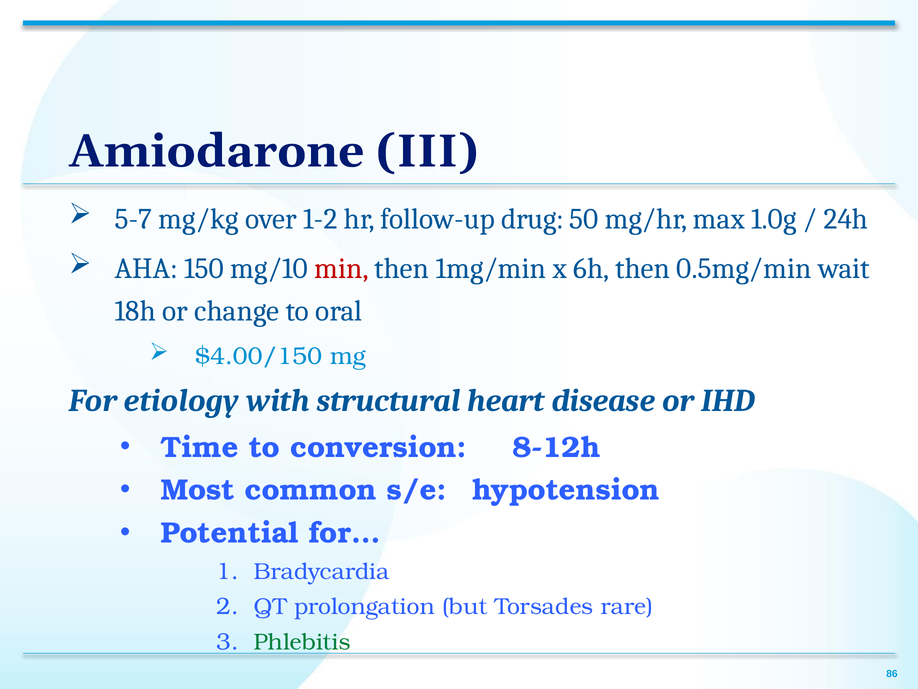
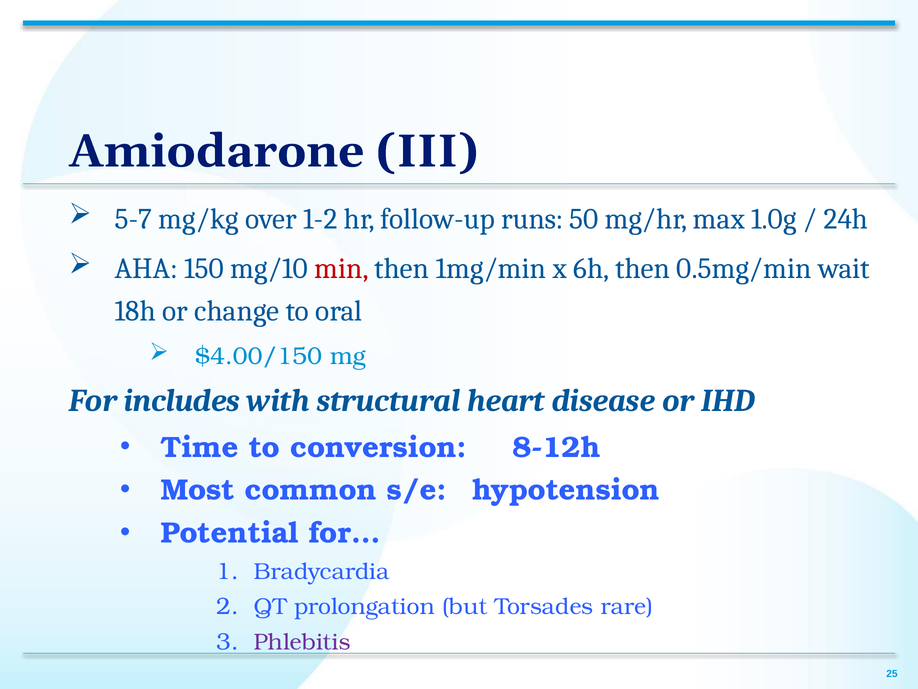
drug: drug -> runs (533, 219)
etiology: etiology -> includes (182, 400)
Phlebitis colour: green -> purple (302, 642)
86: 86 -> 25 (892, 673)
